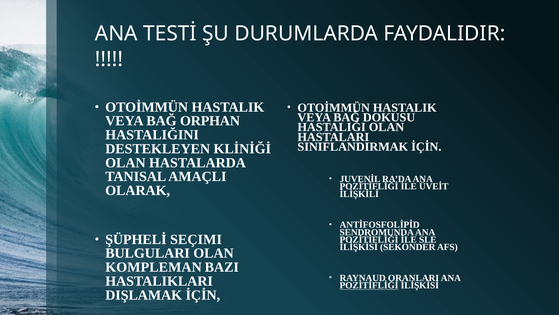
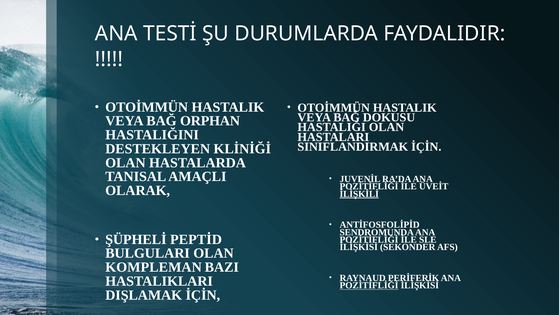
İLİŞKİLİ underline: none -> present (359, 194)
SEÇIMI: SEÇIMI -> PEPTİD (196, 239)
ORANLARI: ORANLARI -> PERİFERİK (414, 278)
